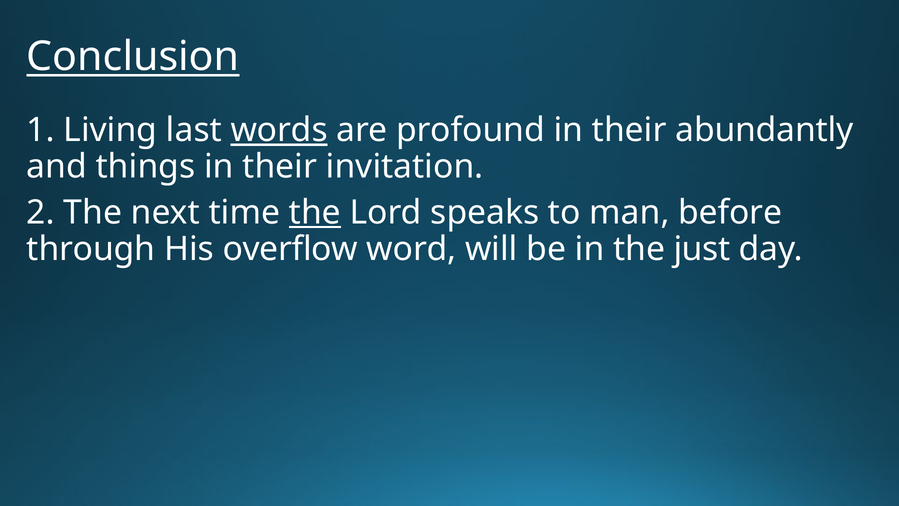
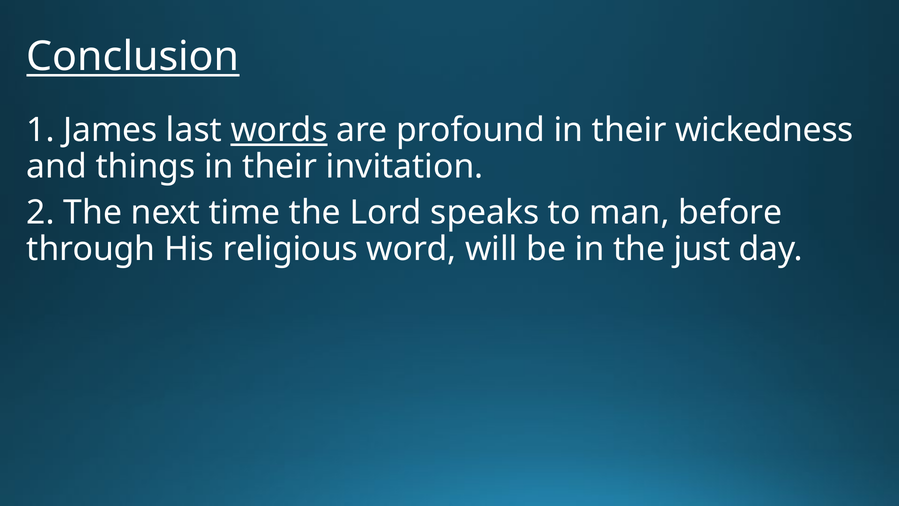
Living: Living -> James (110, 130)
abundantly: abundantly -> wickedness (764, 130)
the underline: present -> none (315, 212)
overflow: overflow -> religious (290, 249)
